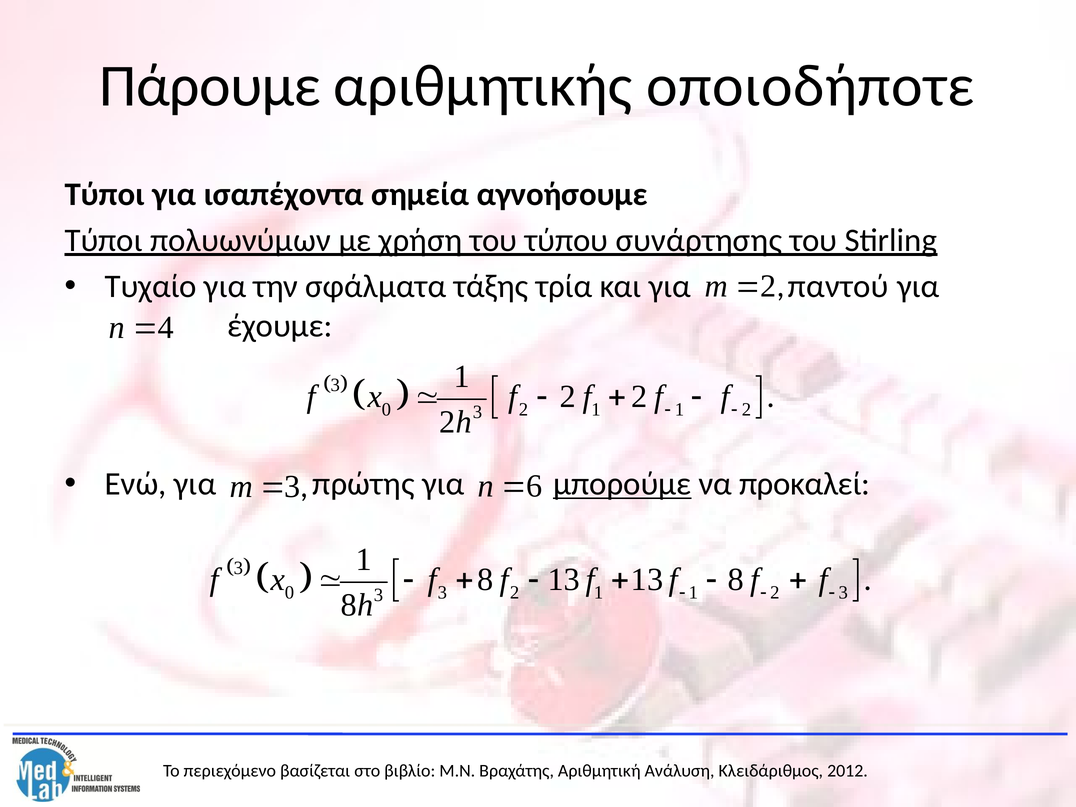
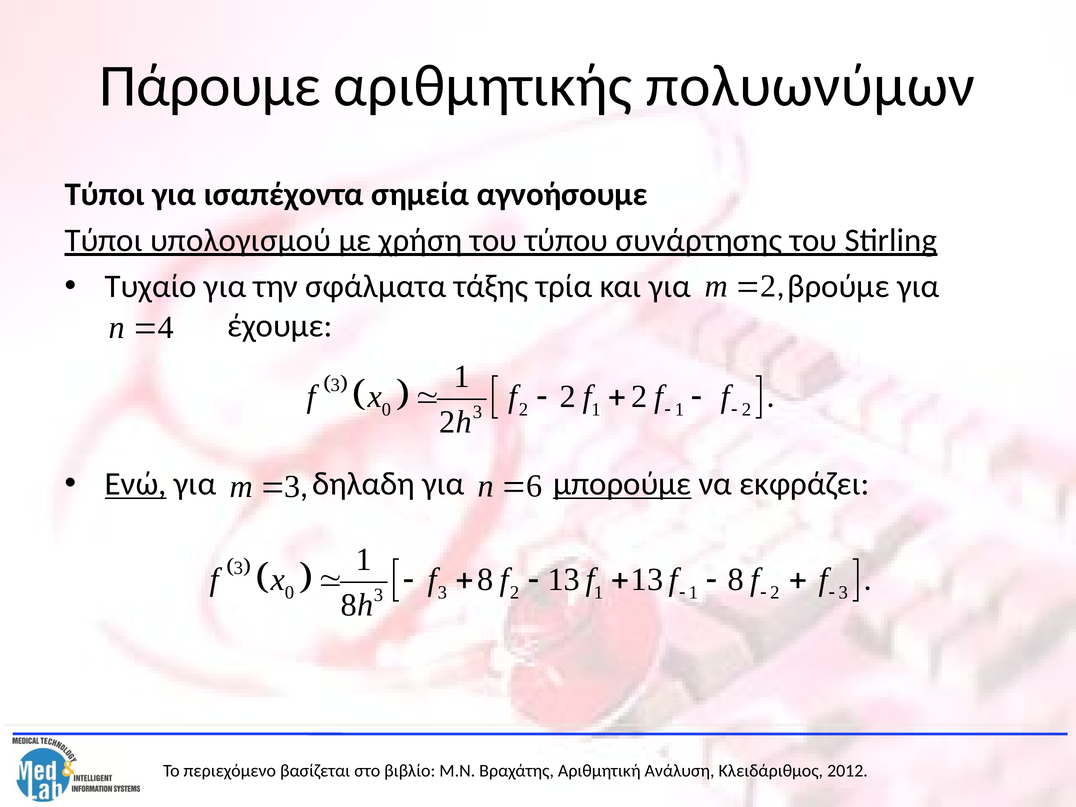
οποιοδήποτε: οποιοδήποτε -> πολυωνύμων (811, 86)
πολυωνύμων: πολυωνύμων -> υπολογισμού (240, 241)
παντού: παντού -> βρούμε (838, 286)
Ενώ underline: none -> present (136, 484)
πρώτης: πρώτης -> δηλαδη (364, 484)
προκαλεί: προκαλεί -> εκφράζει (804, 484)
